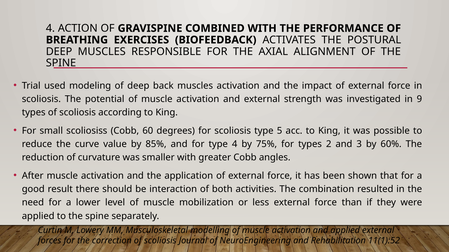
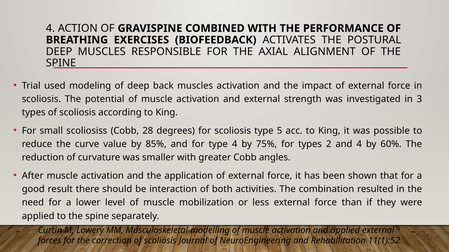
9: 9 -> 3 (419, 99)
60: 60 -> 28 (148, 131)
and 3: 3 -> 4 (359, 144)
